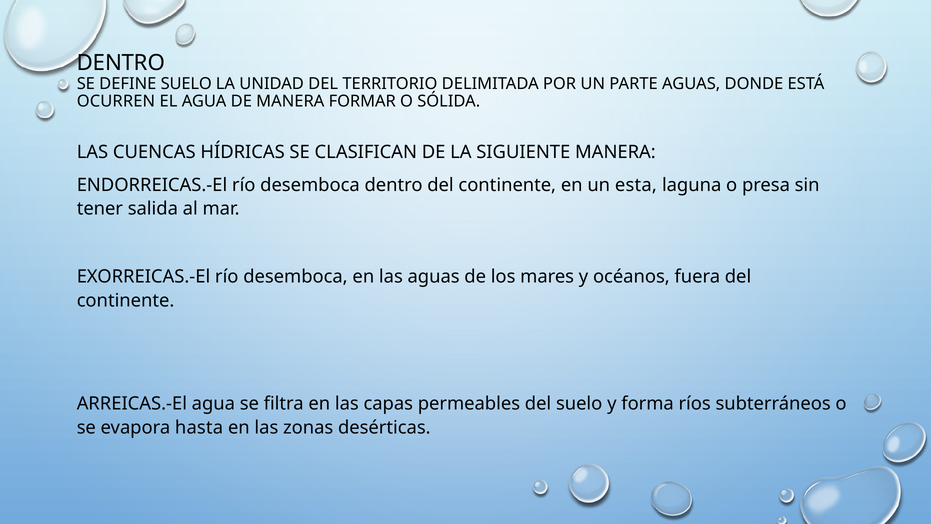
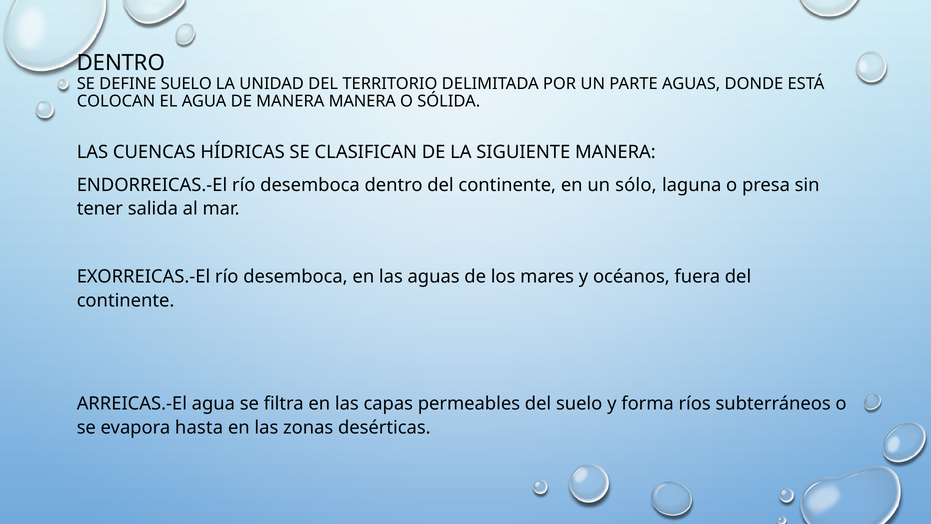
OCURREN: OCURREN -> COLOCAN (116, 101)
MANERA FORMAR: FORMAR -> MANERA (362, 101)
esta: esta -> sólo (636, 185)
